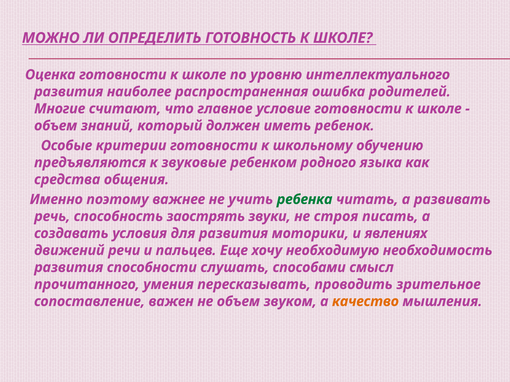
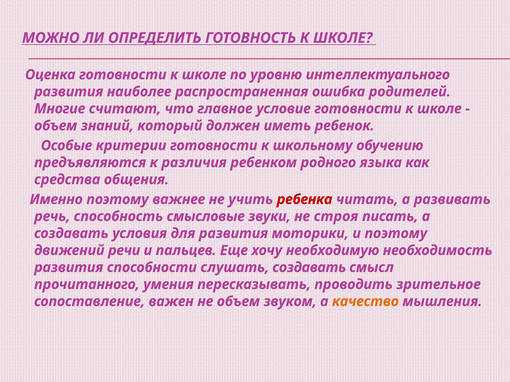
звуковые: звуковые -> различия (194, 163)
ребенка colour: green -> red (305, 200)
заострять: заострять -> смысловые (206, 217)
и явлениях: явлениях -> поэтому (396, 234)
слушать способами: способами -> создавать (309, 268)
